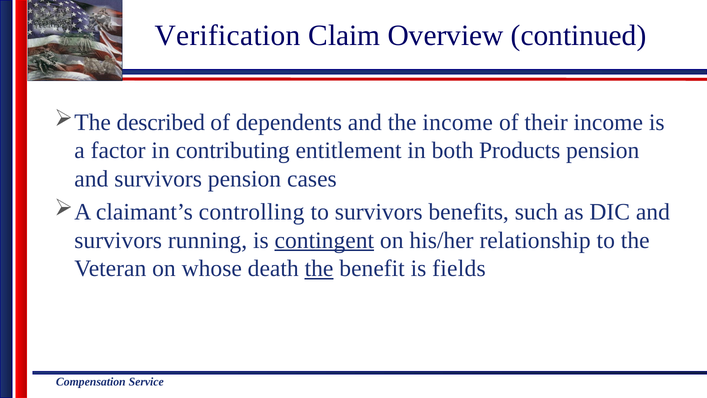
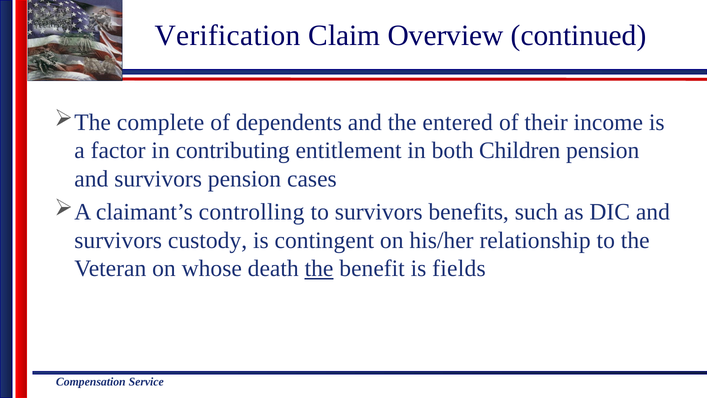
described: described -> complete (161, 122)
the income: income -> entered (458, 122)
Products: Products -> Children (520, 151)
running: running -> custody (208, 240)
contingent underline: present -> none (324, 240)
